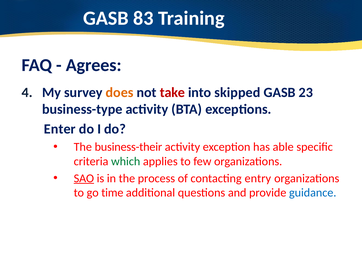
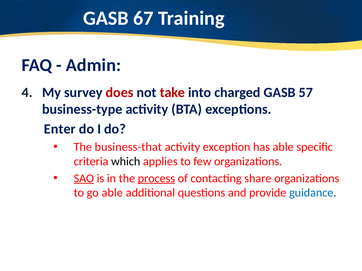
83: 83 -> 67 (143, 18)
Agrees: Agrees -> Admin (94, 65)
does colour: orange -> red (120, 93)
skipped: skipped -> charged (237, 93)
23: 23 -> 57 (306, 93)
business-their: business-their -> business-that (128, 147)
which colour: green -> black (126, 162)
process underline: none -> present (156, 179)
entry: entry -> share (258, 179)
go time: time -> able (112, 193)
